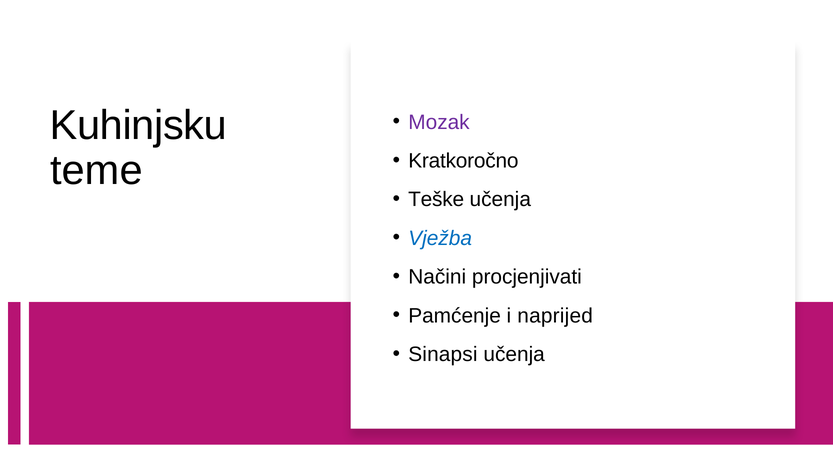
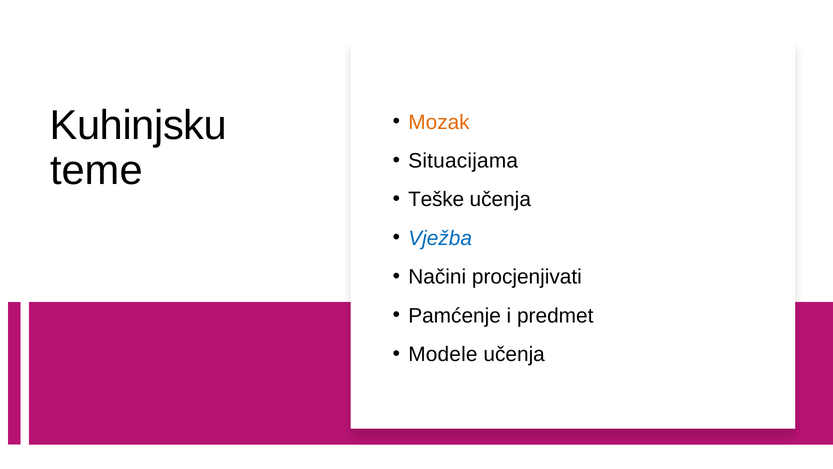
Mozak colour: purple -> orange (439, 122)
Kratkoročno: Kratkoročno -> Situacijama (463, 161)
naprijed: naprijed -> predmet (555, 315)
Sinapsi: Sinapsi -> Modele (443, 354)
